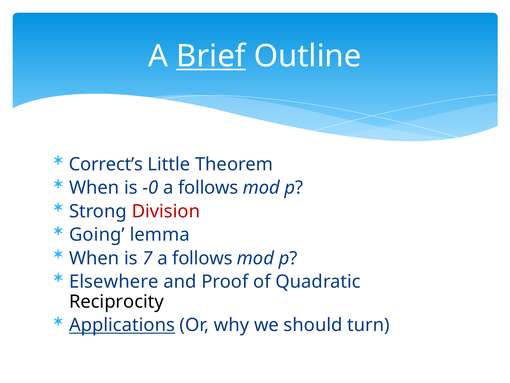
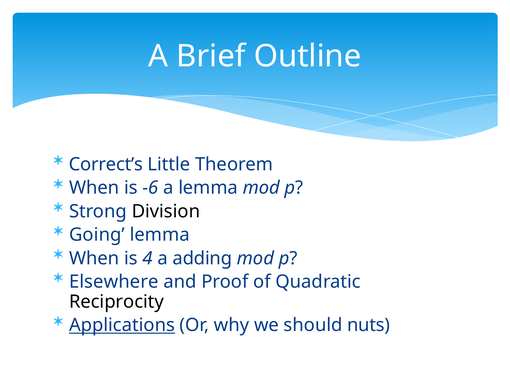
Brief underline: present -> none (211, 56)
-0: -0 -> -6 (150, 188)
follows: follows -> lemma (208, 188)
Division colour: red -> black (166, 211)
7: 7 -> 4 (148, 258)
follows: follows -> adding (202, 258)
turn: turn -> nuts (369, 325)
